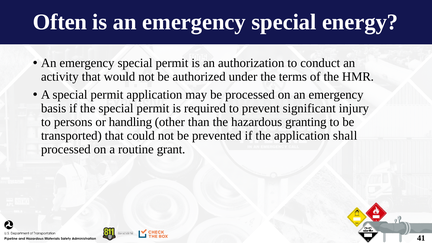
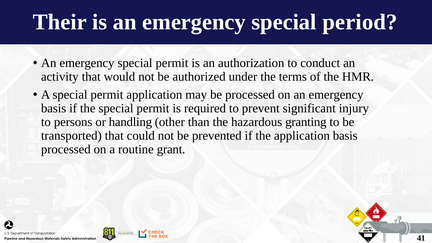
Often: Often -> Their (60, 22)
energy: energy -> period (360, 22)
application shall: shall -> basis (345, 136)
